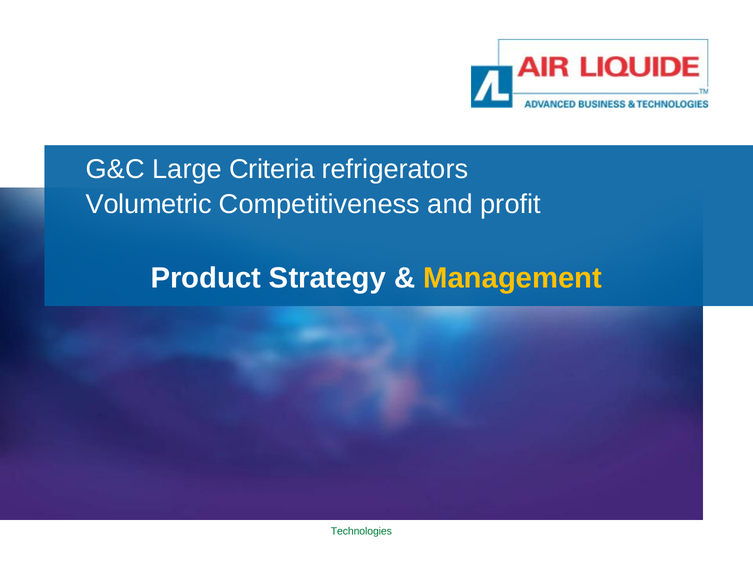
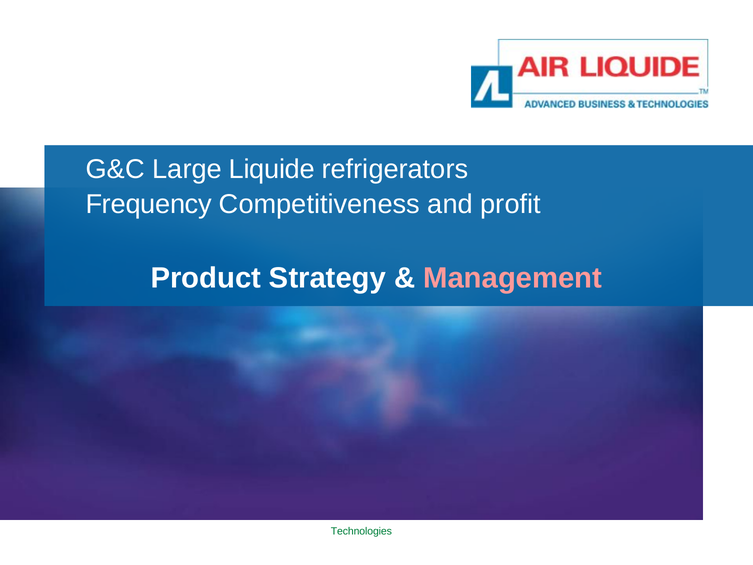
Large Criteria: Criteria -> Liquide (272, 169)
Volumetric: Volumetric -> Frequency (149, 204)
Management colour: yellow -> pink (513, 278)
